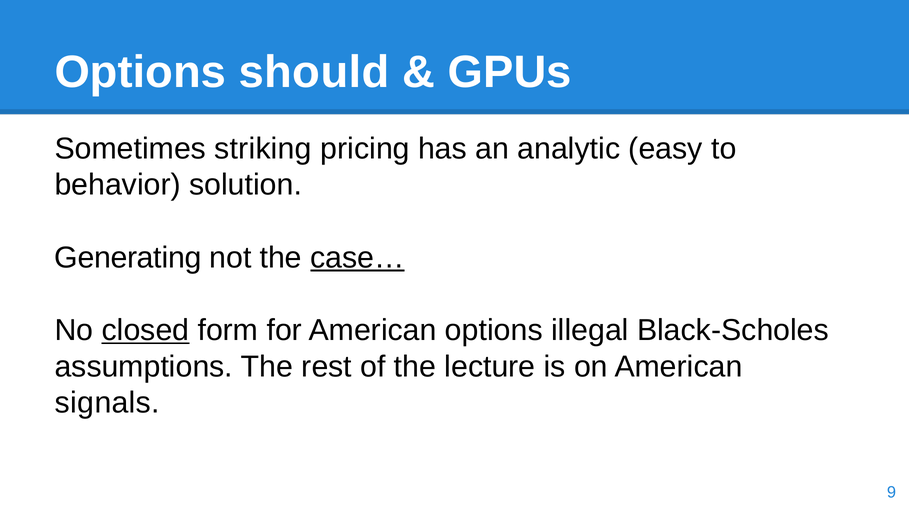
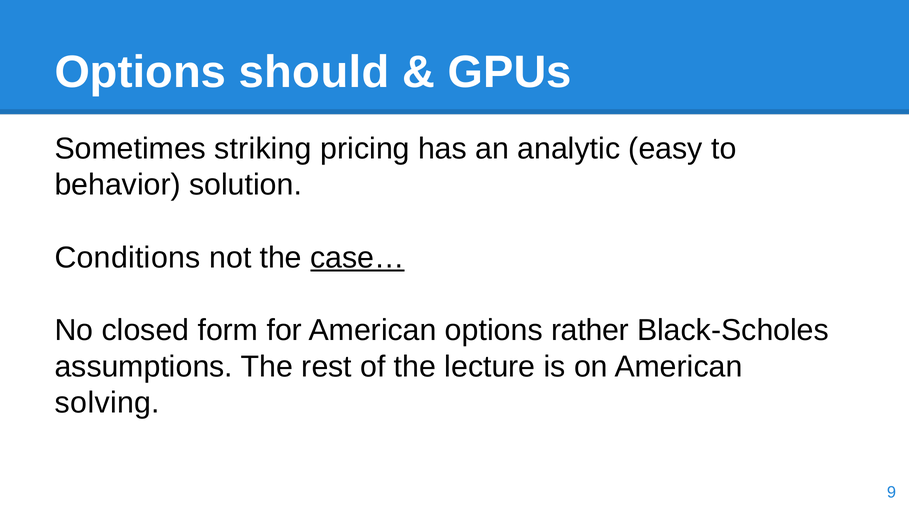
Generating: Generating -> Conditions (128, 258)
closed underline: present -> none (145, 331)
illegal: illegal -> rather (590, 331)
signals: signals -> solving (107, 403)
